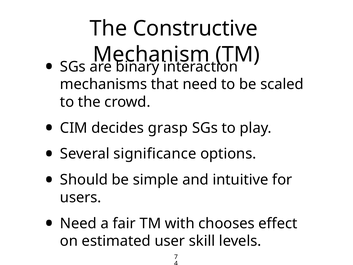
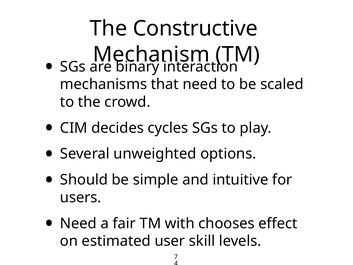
grasp: grasp -> cycles (168, 128)
significance: significance -> unweighted (155, 154)
